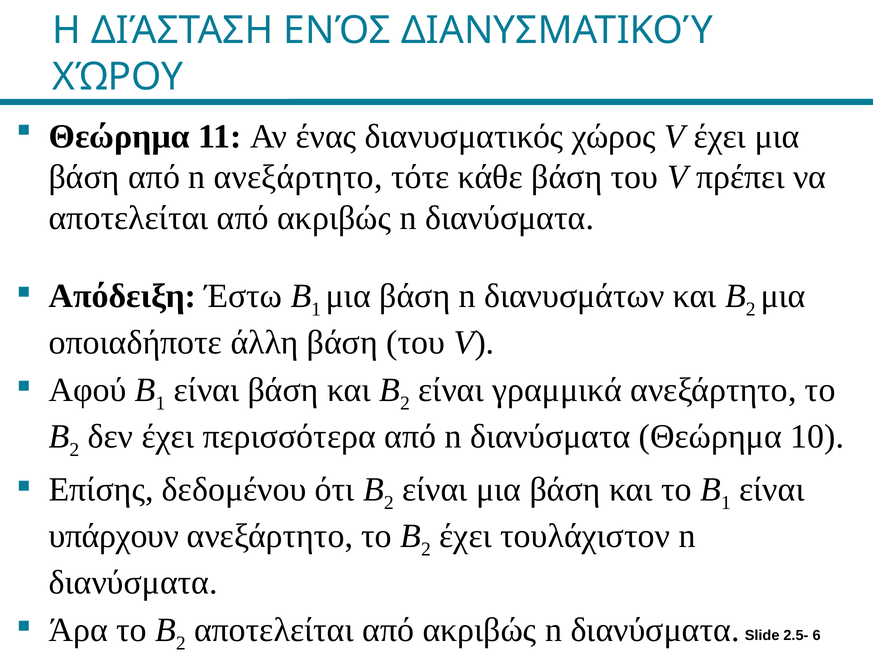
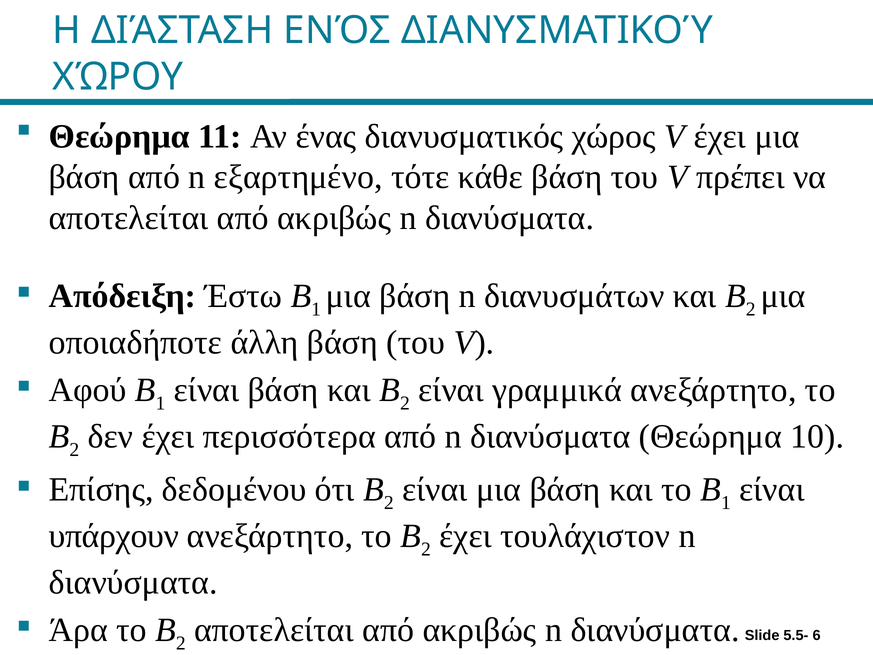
n ανεξάρτητο: ανεξάρτητο -> εξαρτημένο (298, 177)
2.5-: 2.5- -> 5.5- (796, 635)
